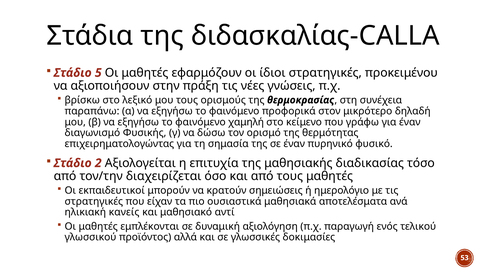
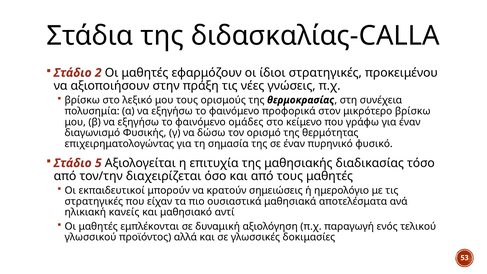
5: 5 -> 2 (98, 73)
παραπάνω: παραπάνω -> πολυσημία (92, 111)
μικρότερο δηλαδή: δηλαδή -> βρίσκω (413, 111)
χαμηλή: χαμηλή -> ομάδες (246, 122)
2: 2 -> 5 (98, 163)
